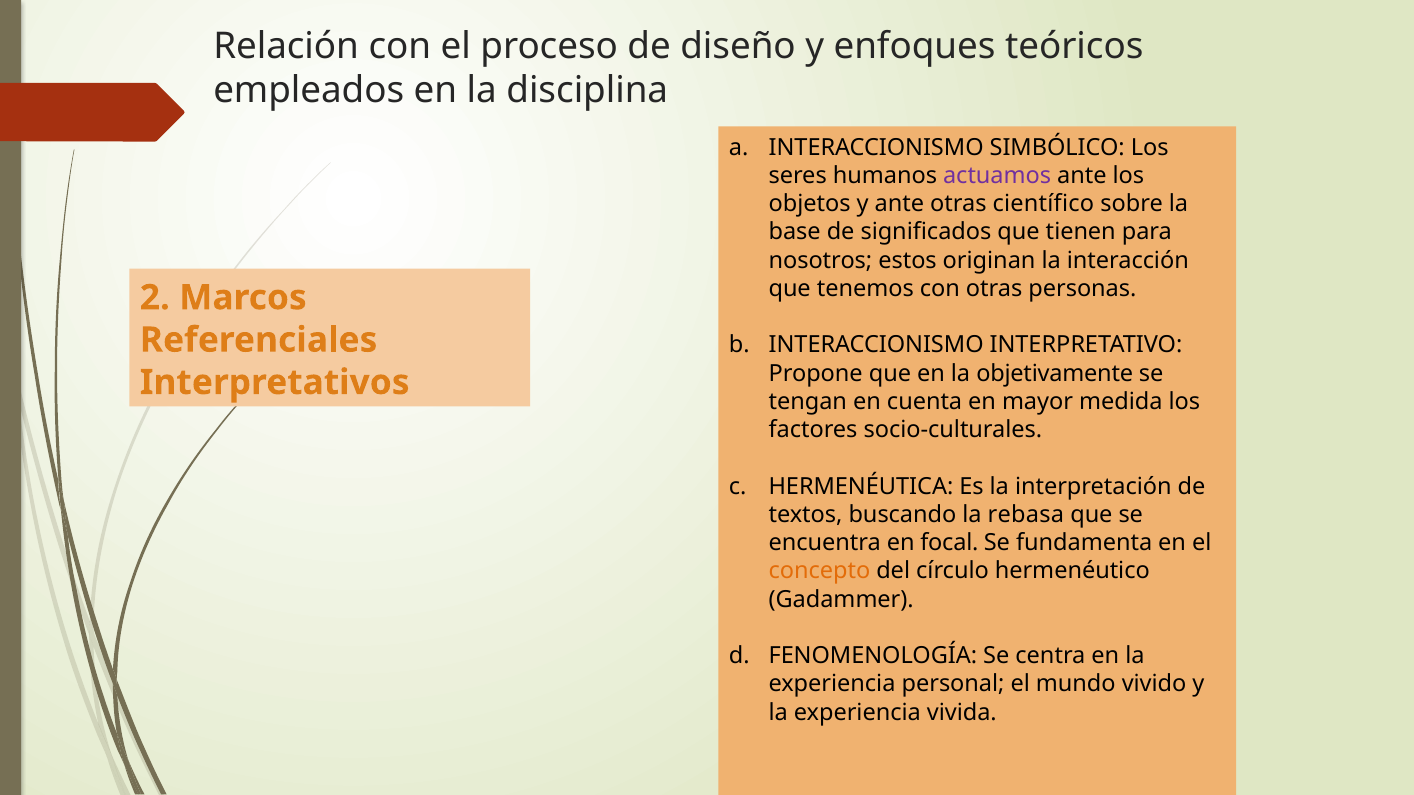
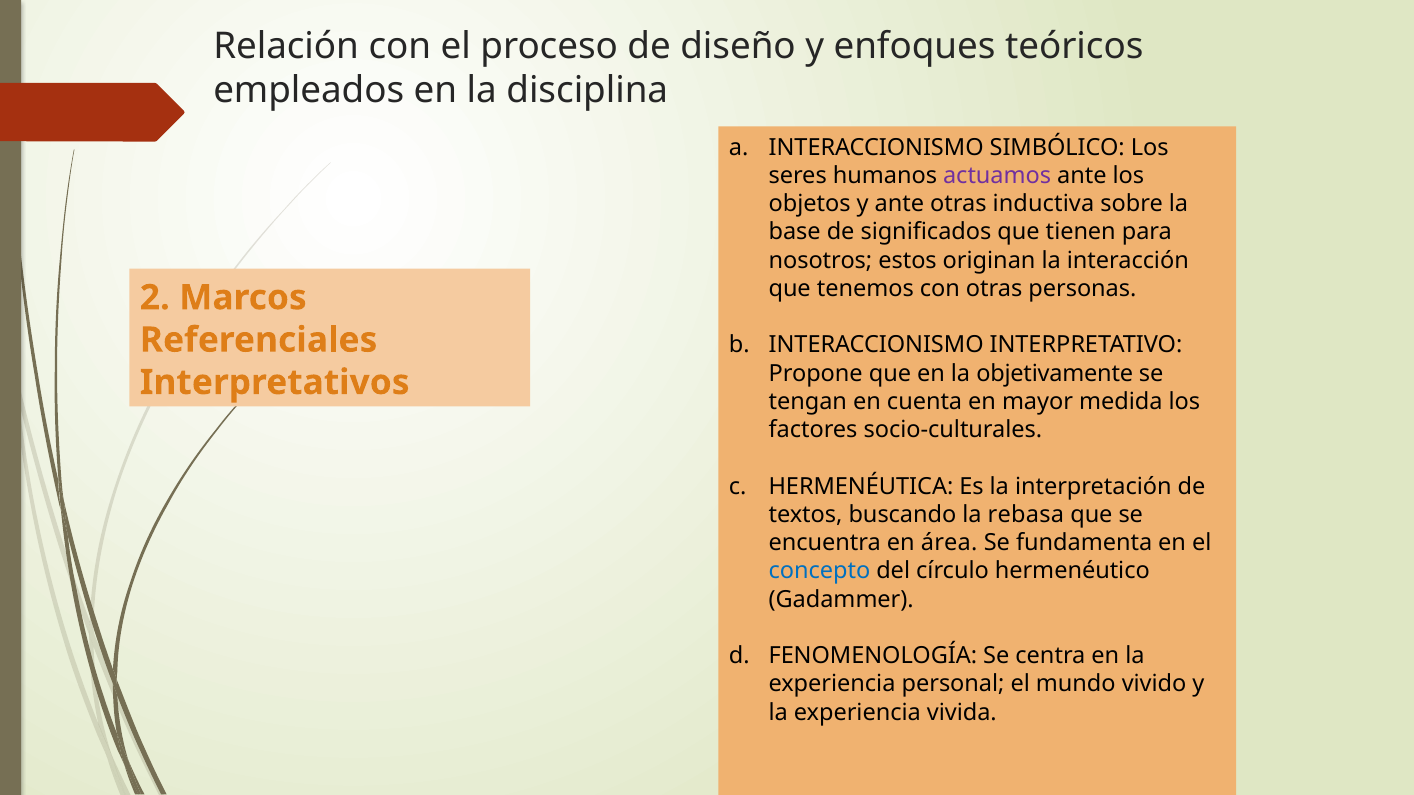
científico: científico -> inductiva (1043, 204)
focal: focal -> área (949, 543)
concepto colour: orange -> blue (820, 571)
